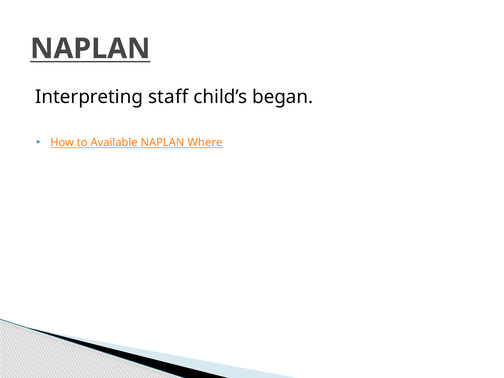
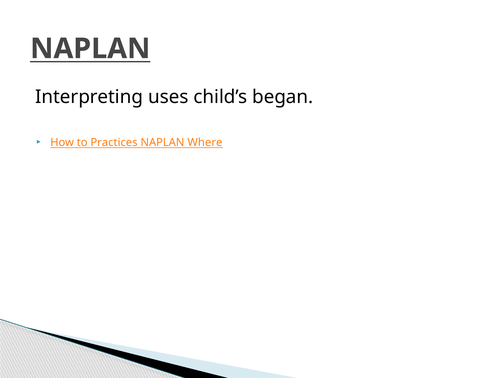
staff: staff -> uses (168, 97)
Available: Available -> Practices (114, 143)
